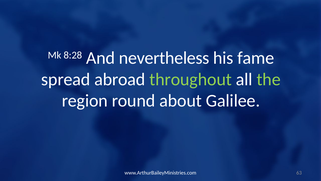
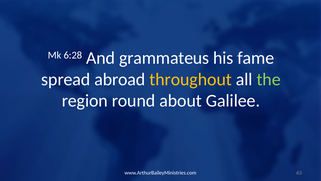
8:28: 8:28 -> 6:28 (73, 55)
nevertheless: nevertheless -> grammateus (164, 58)
throughout colour: light green -> yellow (191, 79)
